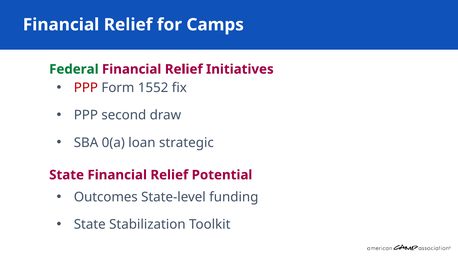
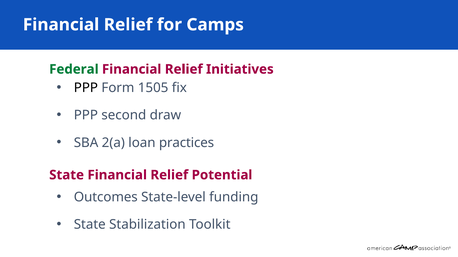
PPP colour: red -> black (86, 88)
1552: 1552 -> 1505 (153, 88)
0(a: 0(a -> 2(a (113, 143)
strategic: strategic -> practices (187, 143)
